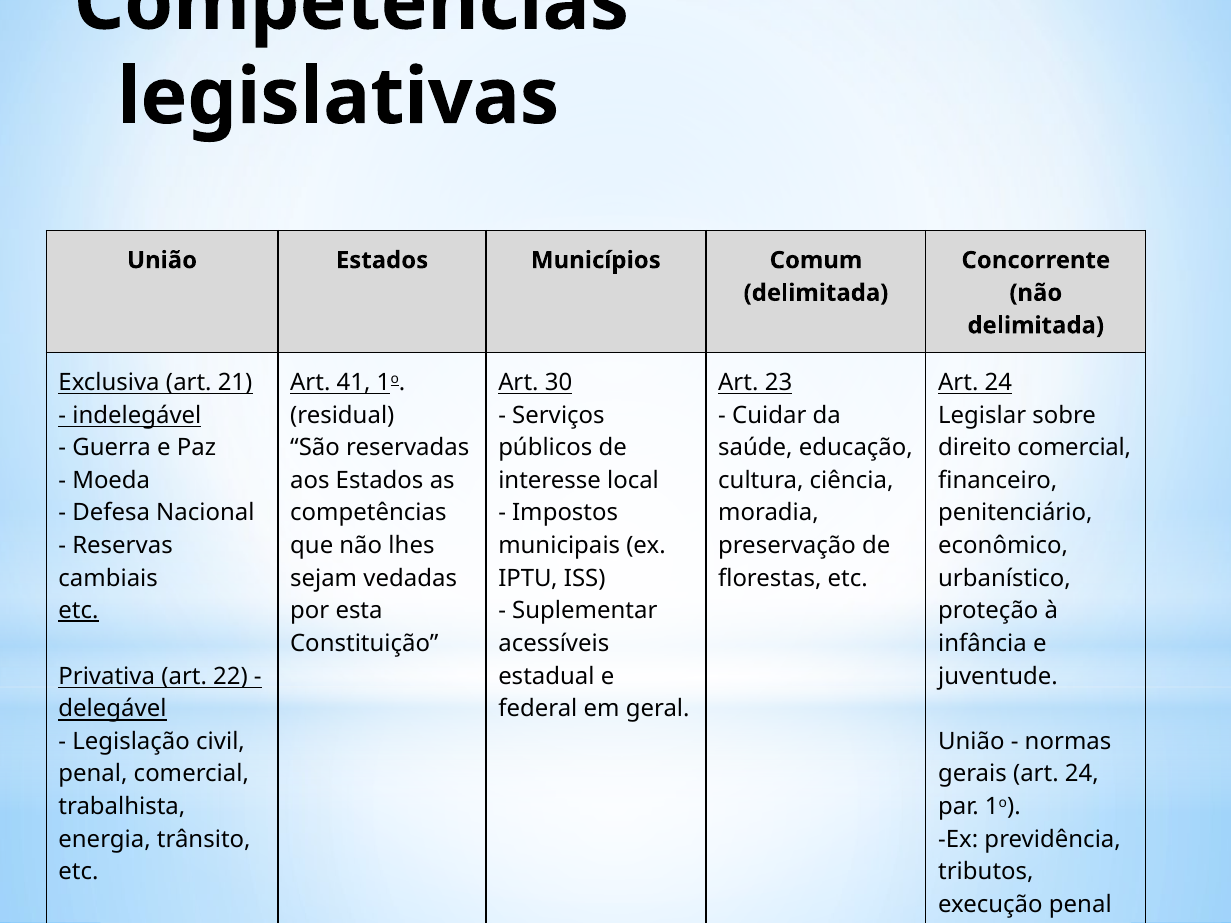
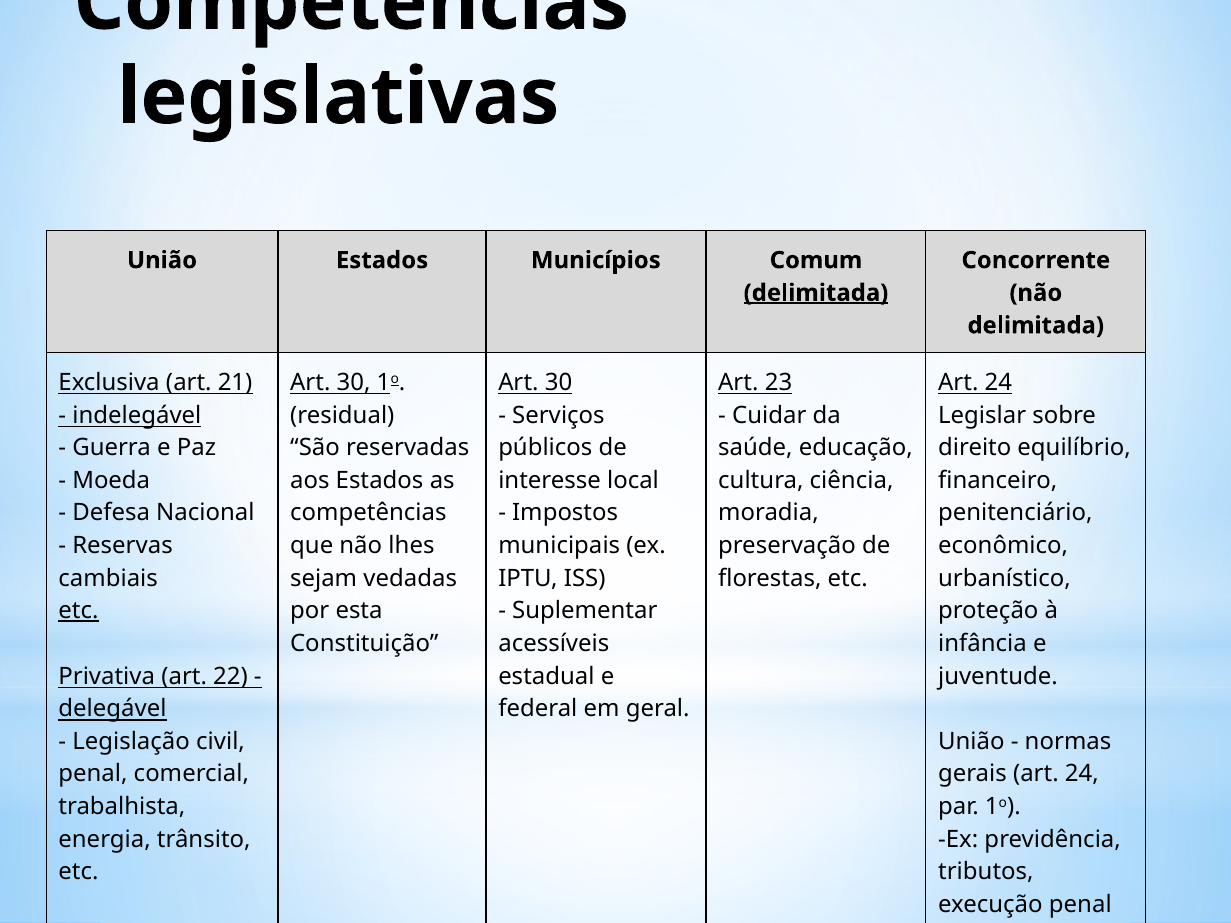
delimitada underline: none -> present (816, 293)
41: 41 -> 30 (354, 383)
direito comercial: comercial -> equilíbrio (1074, 448)
